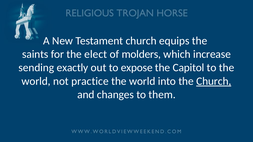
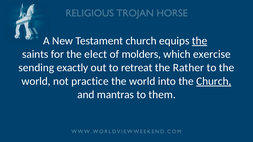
the underline: none -> present (200, 41)
increase: increase -> exercise (212, 54)
expose: expose -> retreat (137, 68)
Capitol: Capitol -> Rather (188, 68)
changes: changes -> mantras (115, 95)
